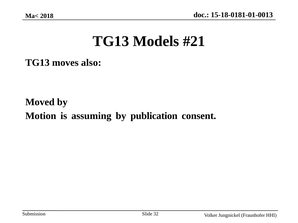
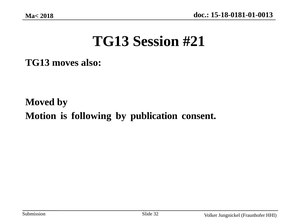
Models: Models -> Session (156, 41)
assuming: assuming -> following (91, 116)
